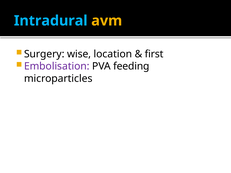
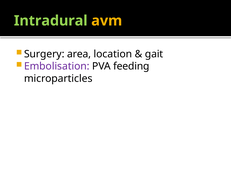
Intradural colour: light blue -> light green (51, 21)
wise: wise -> area (79, 54)
first: first -> gait (154, 54)
